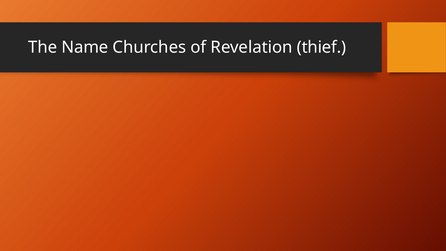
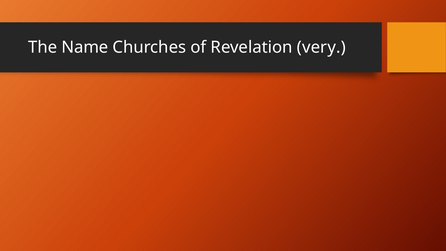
thief: thief -> very (321, 47)
